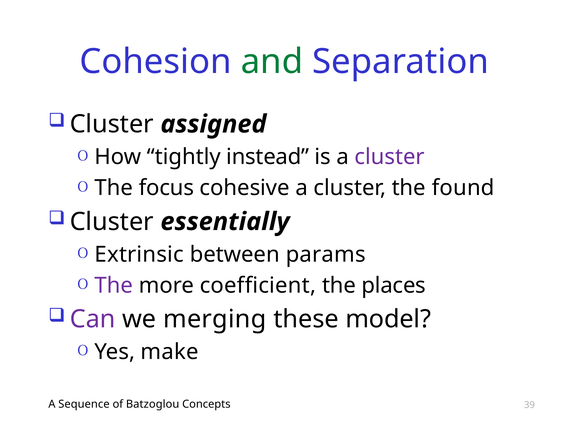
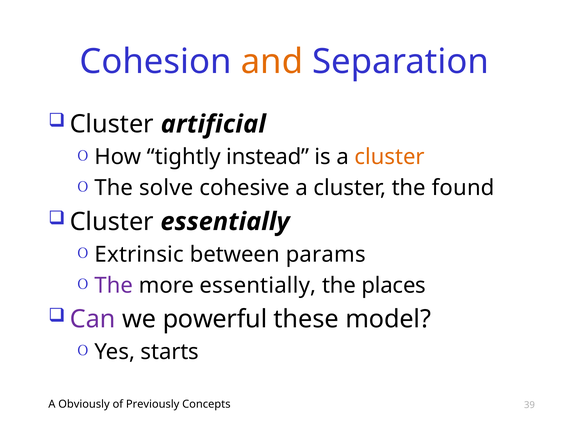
and colour: green -> orange (272, 62)
assigned: assigned -> artificial (213, 124)
cluster colour: purple -> orange (390, 157)
focus: focus -> solve (166, 188)
more coefficient: coefficient -> essentially (258, 285)
merging: merging -> powerful (215, 319)
make: make -> starts (170, 352)
Sequence: Sequence -> Obviously (84, 404)
Batzoglou: Batzoglou -> Previously (153, 404)
